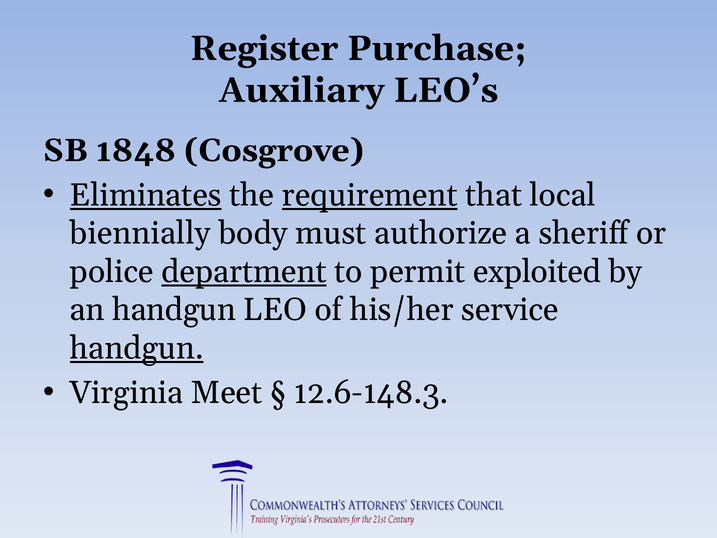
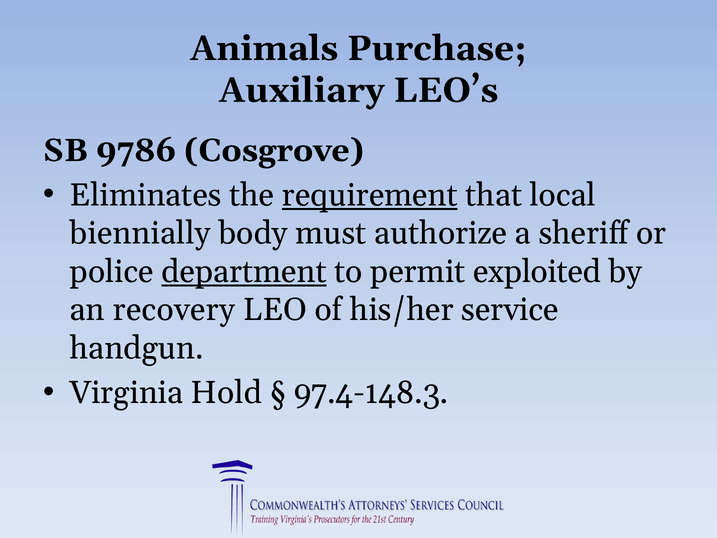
Register: Register -> Animals (264, 48)
1848: 1848 -> 9786 (136, 150)
Eliminates underline: present -> none (146, 195)
an handgun: handgun -> recovery (174, 310)
handgun underline: present -> none (137, 348)
Meet: Meet -> Hold (227, 393)
12.6-148.3: 12.6-148.3 -> 97.4-148.3 (371, 393)
